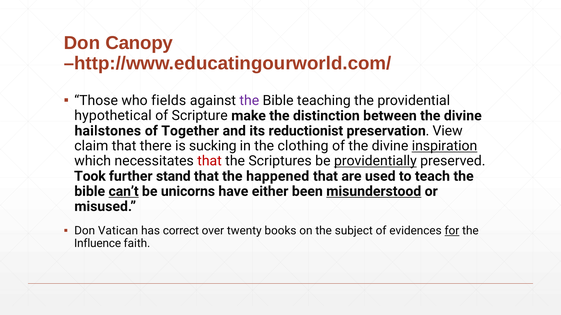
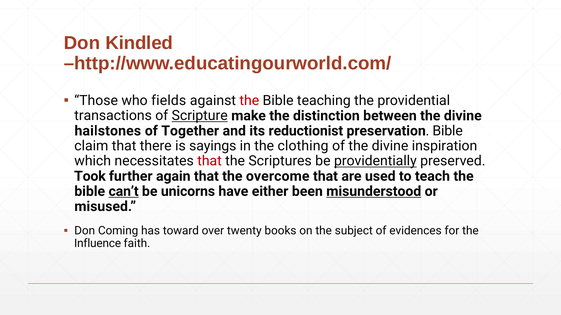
Canopy: Canopy -> Kindled (139, 43)
the colour: purple -> red (249, 101)
hypothetical: hypothetical -> transactions (113, 116)
Scripture underline: none -> present (200, 116)
preservation View: View -> Bible (448, 131)
sucking: sucking -> sayings (213, 146)
inspiration underline: present -> none (445, 146)
stand: stand -> again (173, 176)
happened: happened -> overcome (278, 176)
Vatican: Vatican -> Coming (118, 231)
correct: correct -> toward (181, 231)
for underline: present -> none (452, 231)
